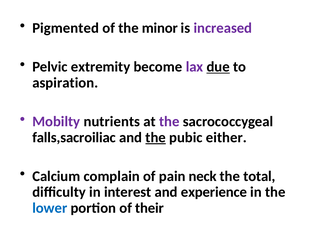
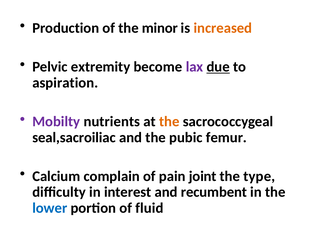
Pigmented: Pigmented -> Production (66, 28)
increased colour: purple -> orange (223, 28)
the colour: purple -> orange (169, 122)
falls,sacroiliac: falls,sacroiliac -> seal,sacroiliac (74, 138)
the underline: present -> none (156, 138)
either: either -> femur (226, 138)
neck: neck -> joint (203, 176)
total: total -> type (259, 176)
experience: experience -> recumbent (214, 192)
their: their -> fluid (149, 208)
